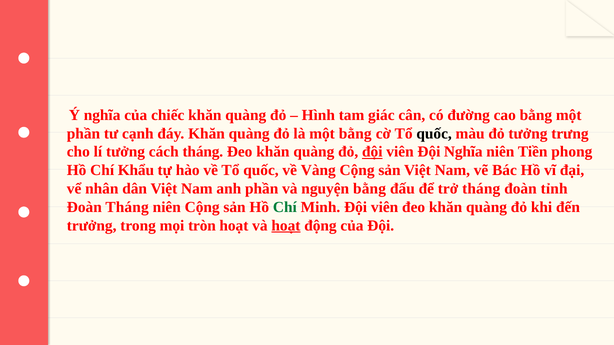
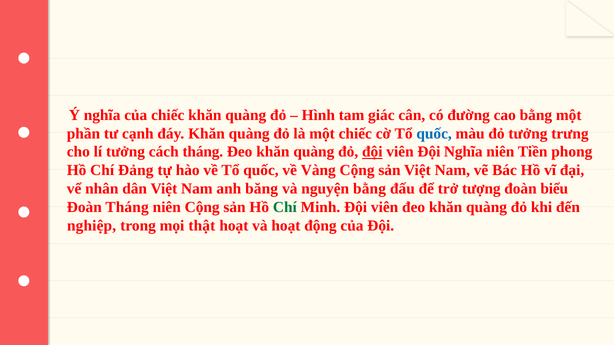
một bằng: bằng -> chiếc (355, 134)
quốc colour: black -> blue (434, 134)
Khẩu: Khẩu -> Đảng (136, 170)
anh phần: phần -> băng (262, 189)
trở tháng: tháng -> tượng (481, 189)
tỉnh: tỉnh -> biểu (554, 189)
trưởng: trưởng -> nghiệp (92, 226)
tròn: tròn -> thật (202, 226)
hoạt underline: present -> none (286, 226)
